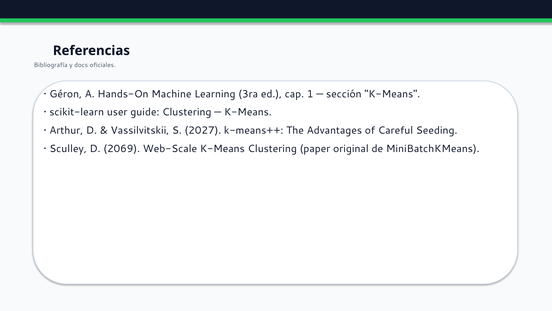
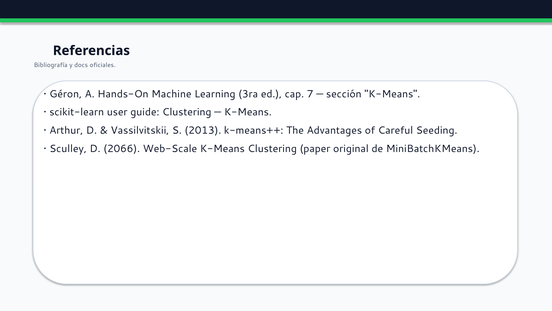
1: 1 -> 7 (310, 94)
2027: 2027 -> 2013 (203, 130)
2069: 2069 -> 2066 (122, 148)
